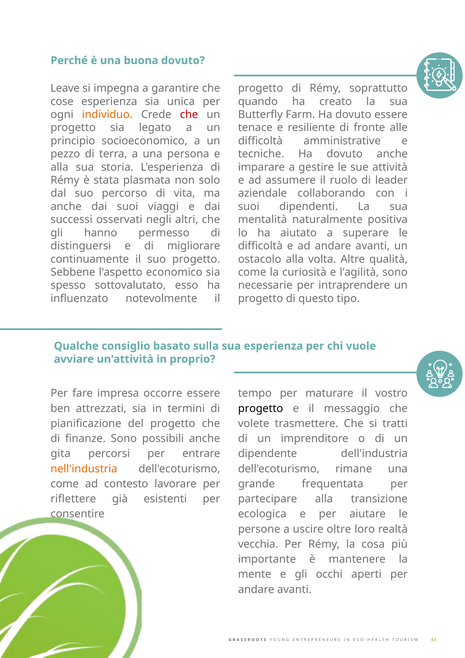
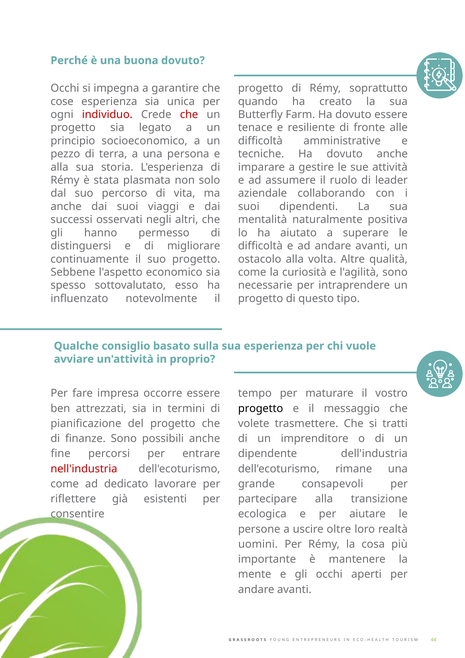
Leave: Leave -> Occhi (65, 88)
individuo colour: orange -> red (107, 114)
gita: gita -> fine (61, 453)
nell'industria colour: orange -> red (84, 469)
contesto: contesto -> dedicato (126, 484)
frequentata: frequentata -> consapevoli (333, 484)
vecchia: vecchia -> uomini (258, 544)
